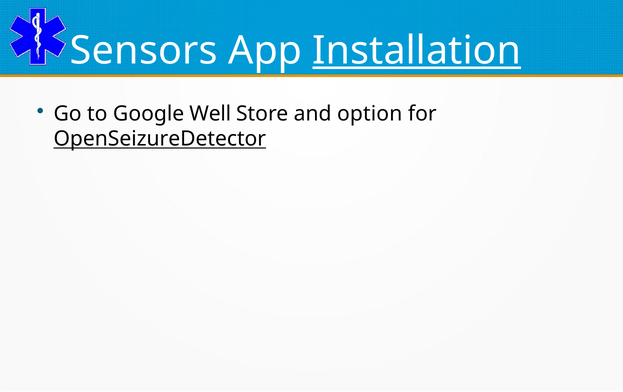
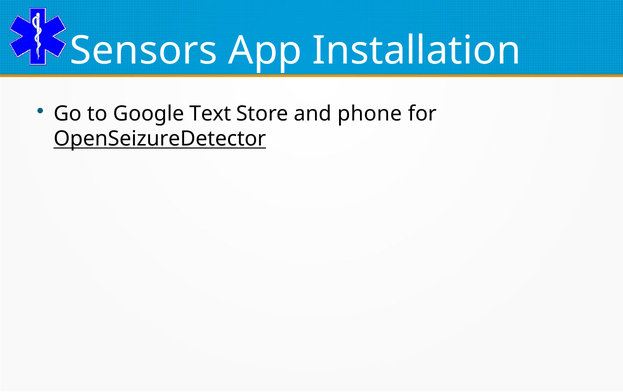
Installation underline: present -> none (417, 51)
Well: Well -> Text (210, 114)
option: option -> phone (370, 114)
